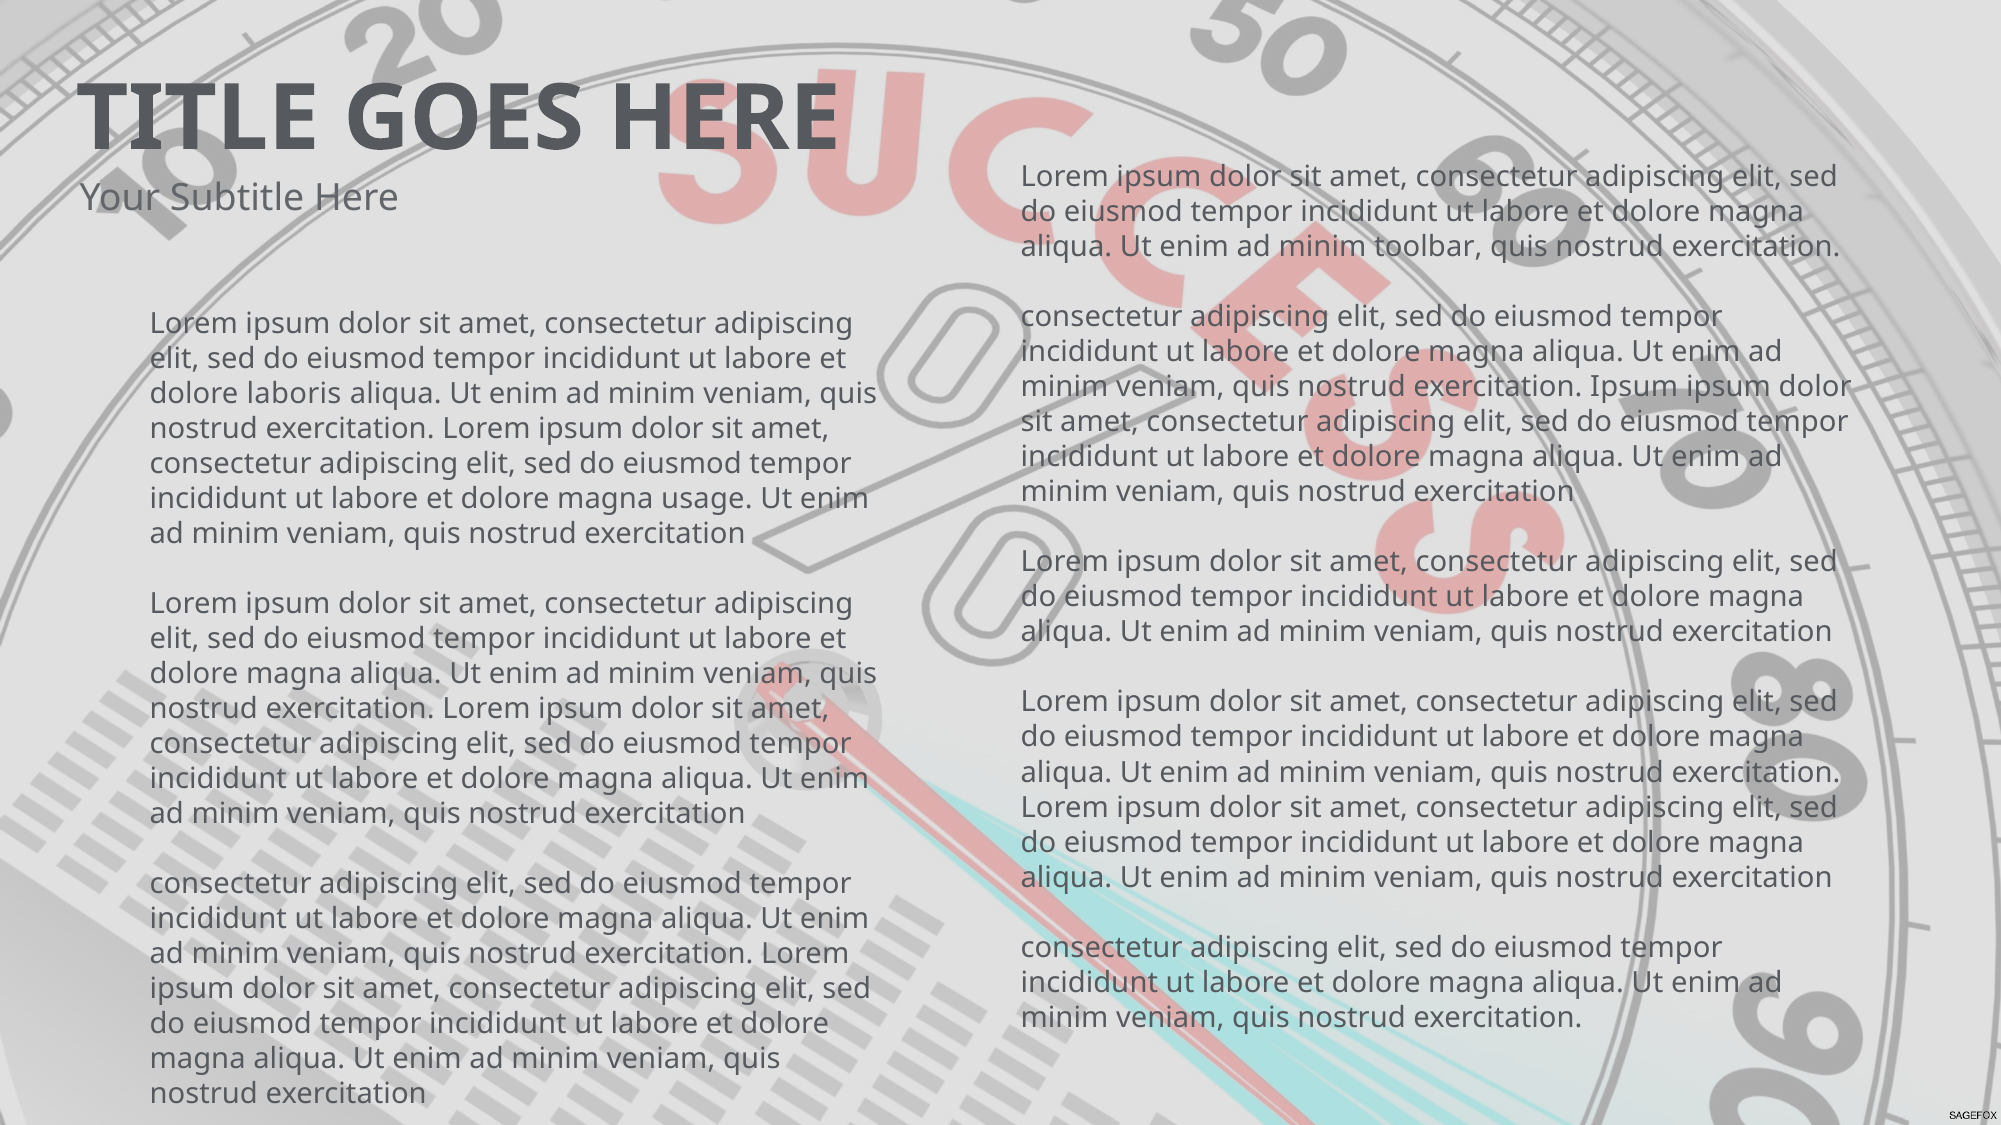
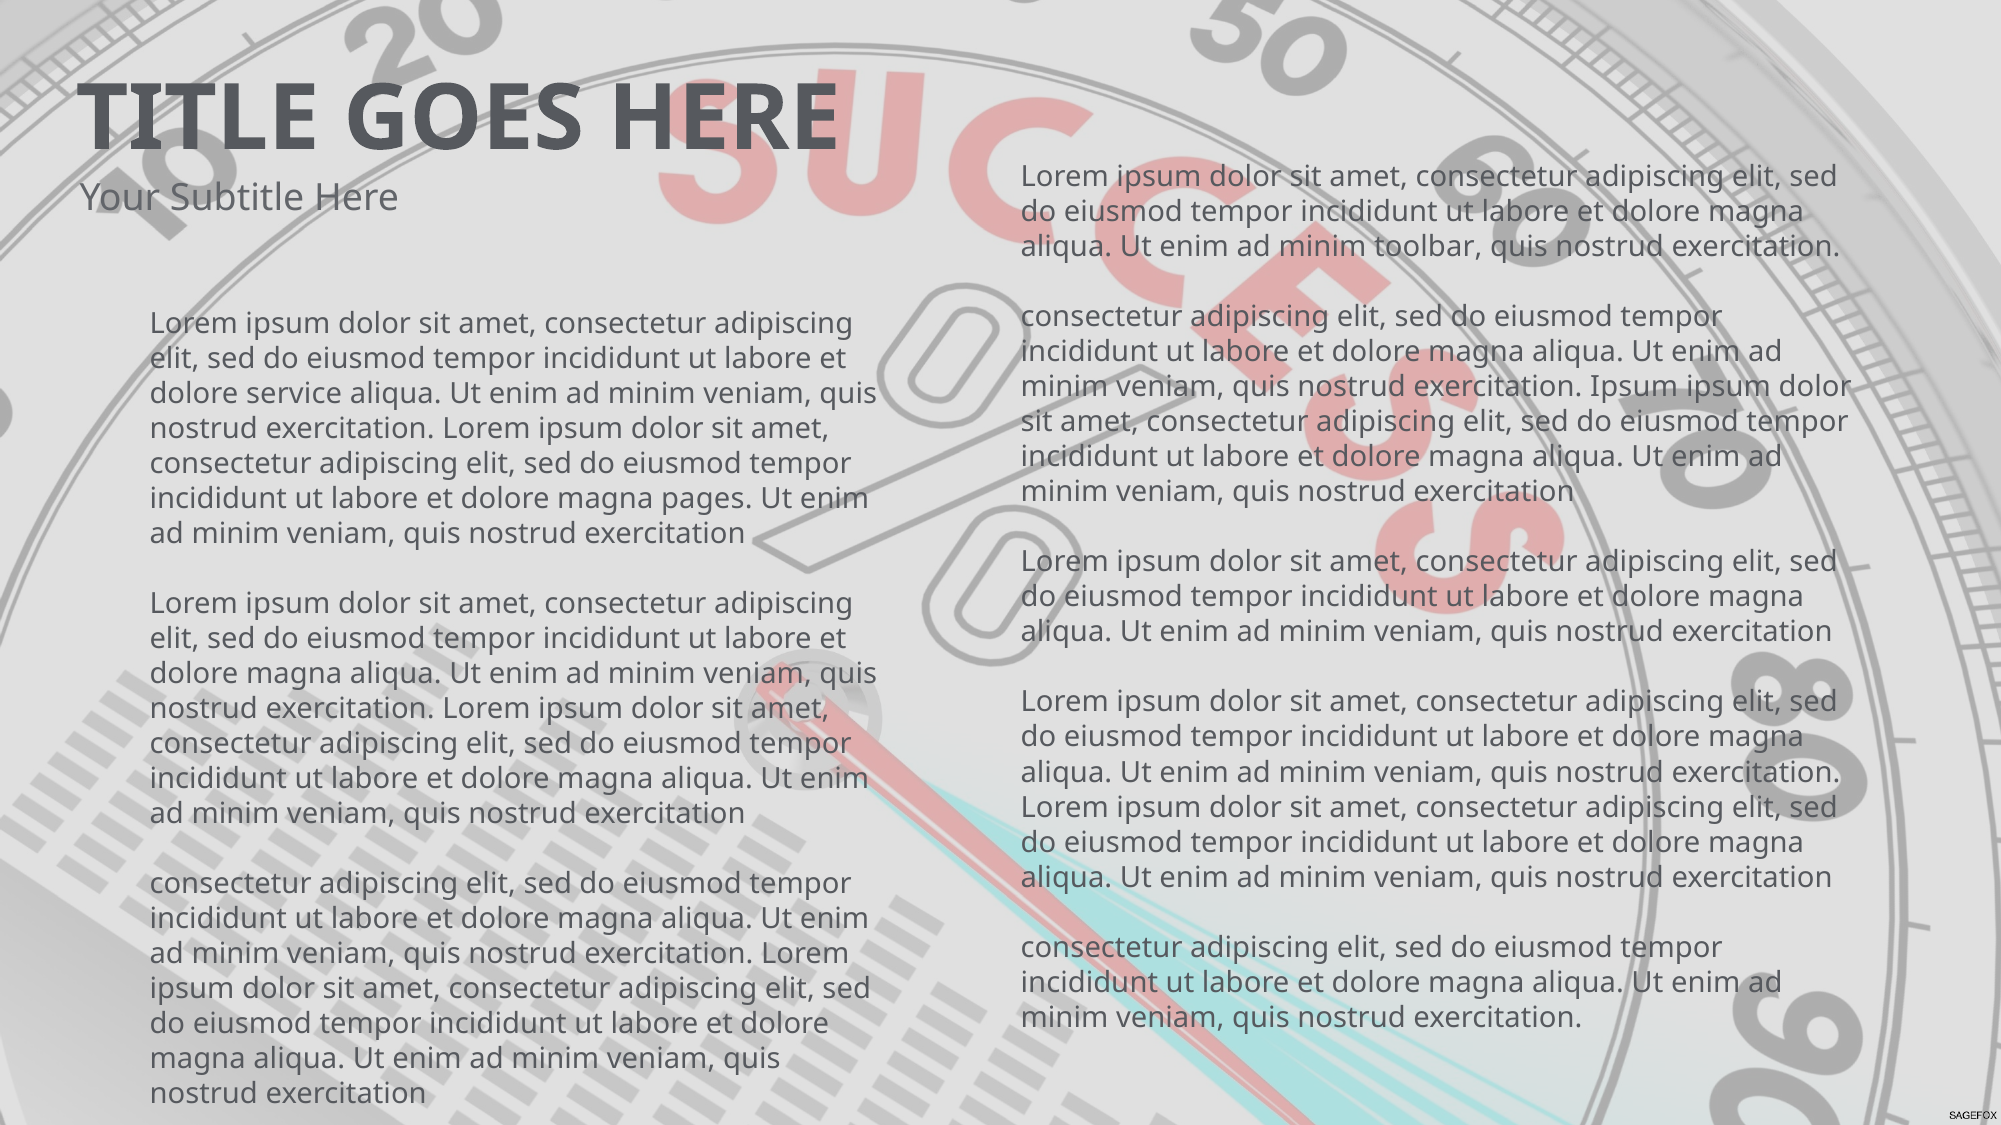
laboris: laboris -> service (294, 394)
usage: usage -> pages (707, 499)
